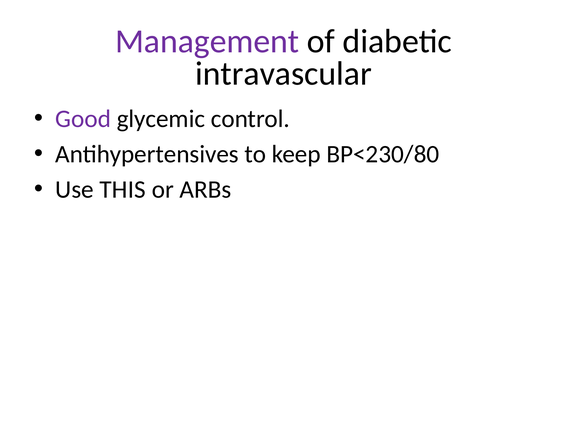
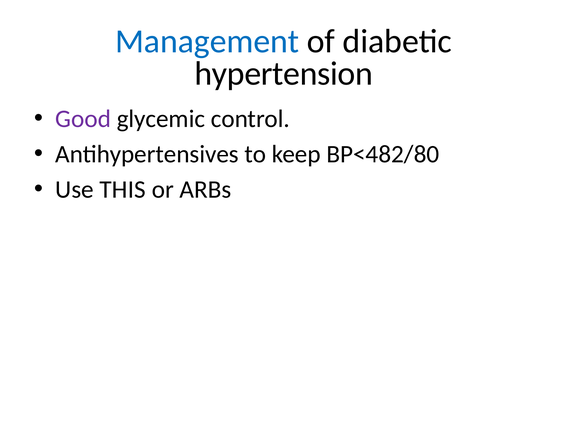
Management colour: purple -> blue (207, 41)
intravascular: intravascular -> hypertension (284, 74)
BP<230/80: BP<230/80 -> BP<482/80 (383, 154)
